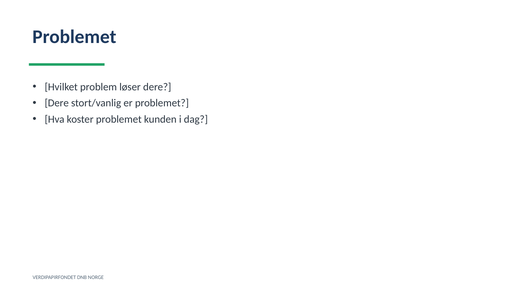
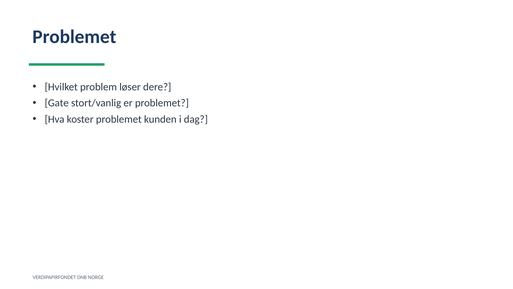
Dere: Dere -> Gate (57, 103)
